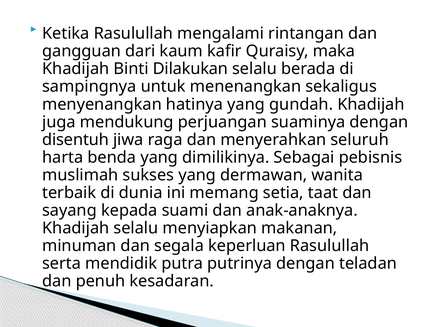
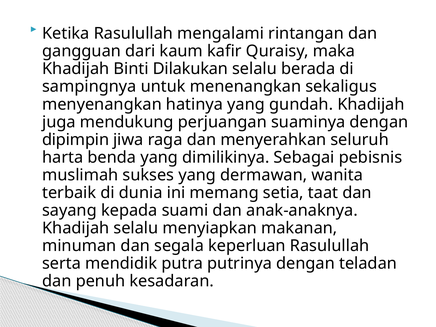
disentuh: disentuh -> dipimpin (76, 140)
